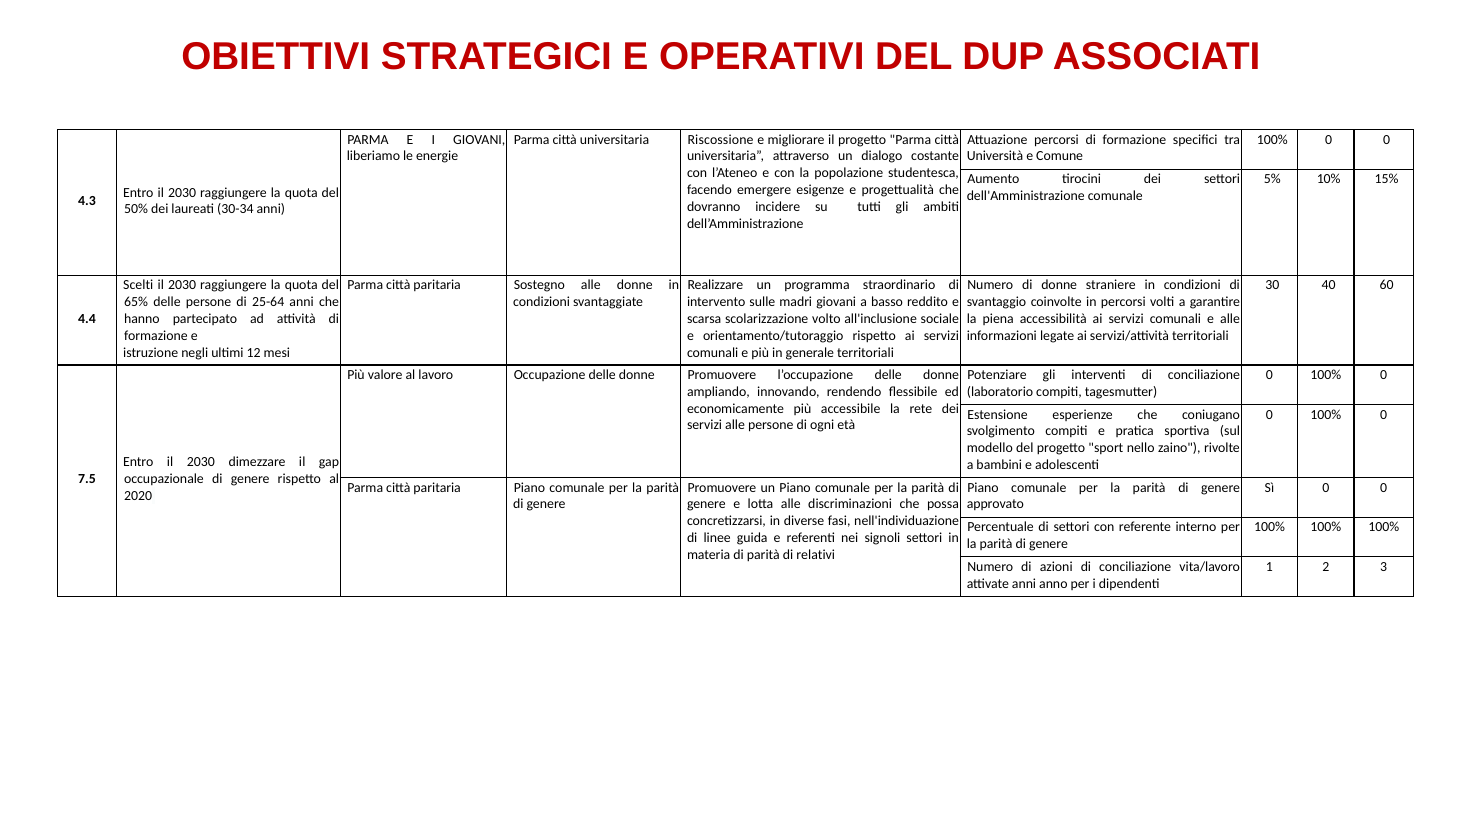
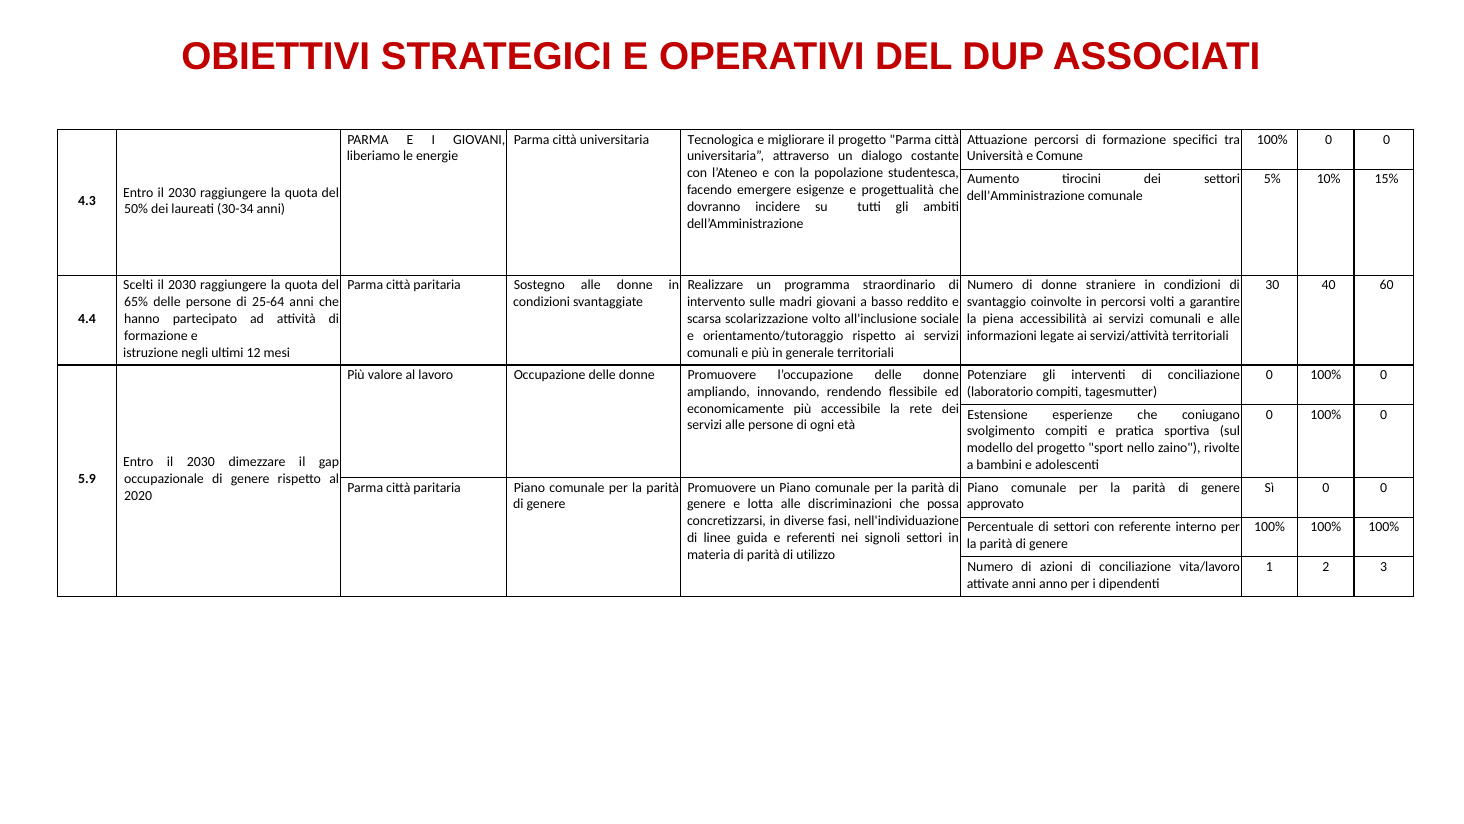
Riscossione: Riscossione -> Tecnologica (721, 139)
7.5: 7.5 -> 5.9 (87, 479)
relativi: relativi -> utilizzo (816, 554)
